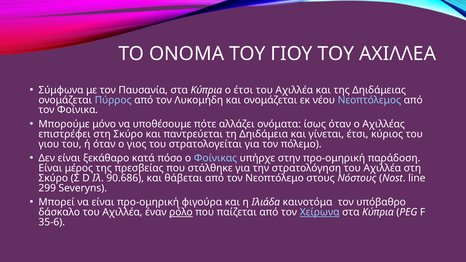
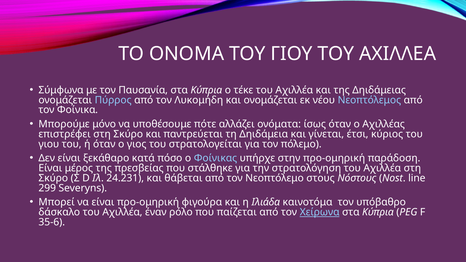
ο έτσι: έτσι -> τέκε (243, 90)
90.686: 90.686 -> 24.231 (125, 178)
ρόλο underline: present -> none (181, 212)
